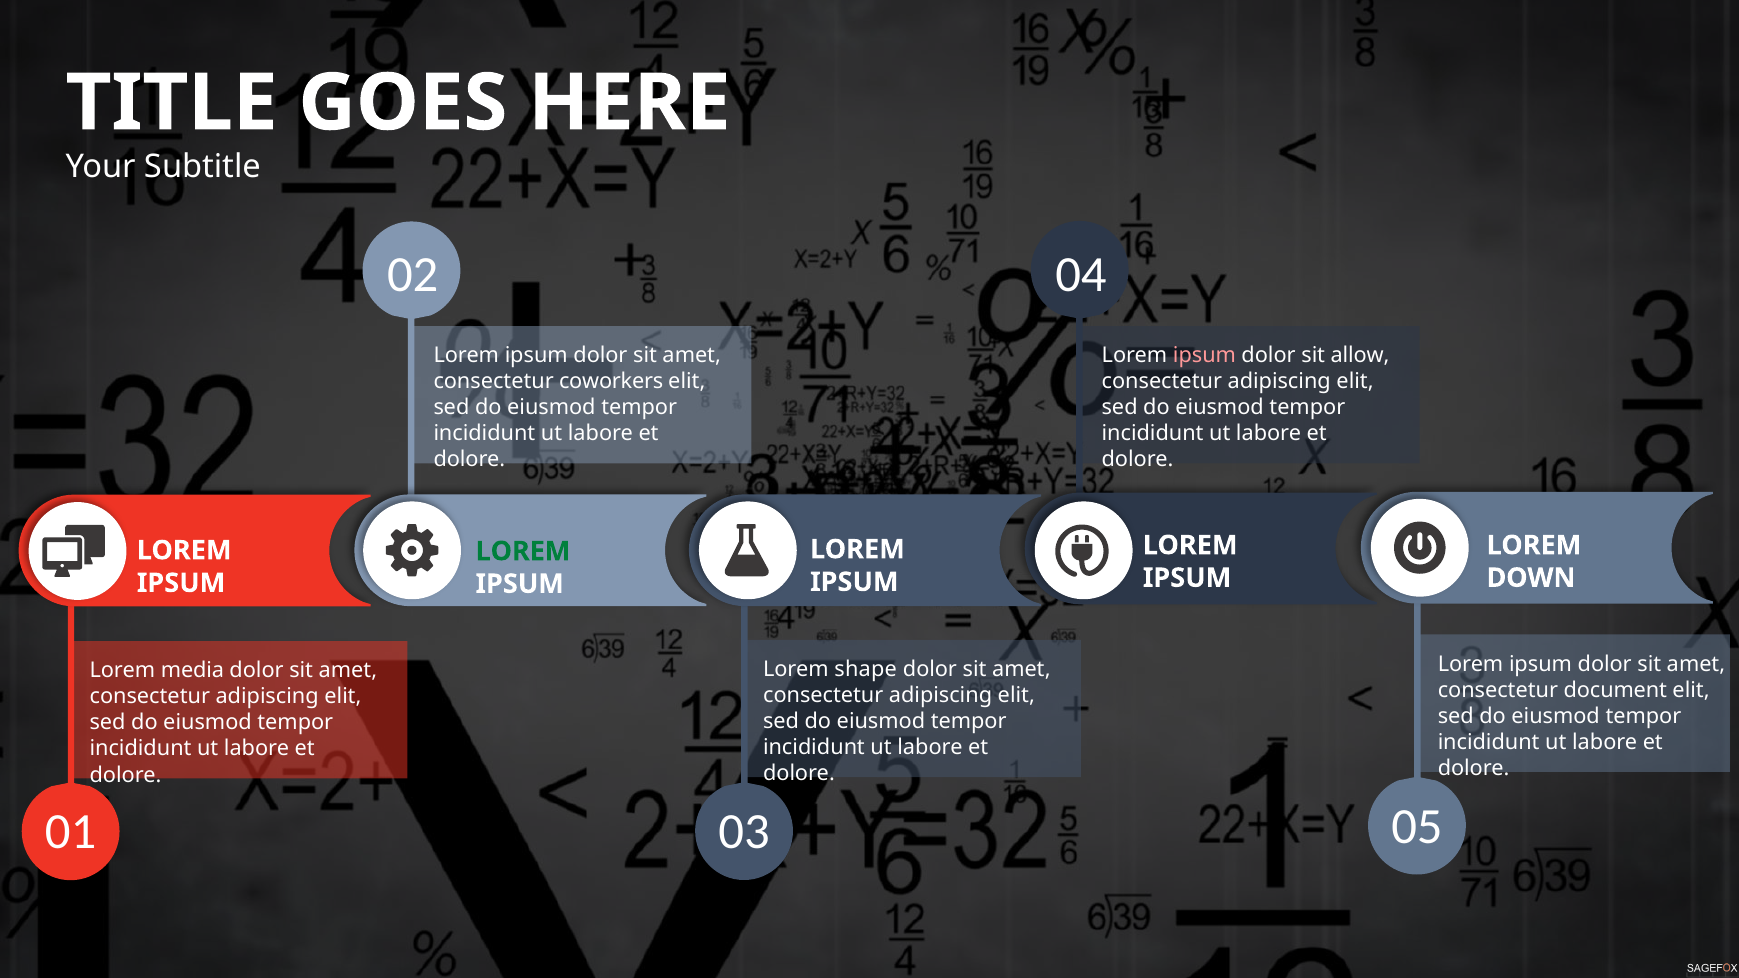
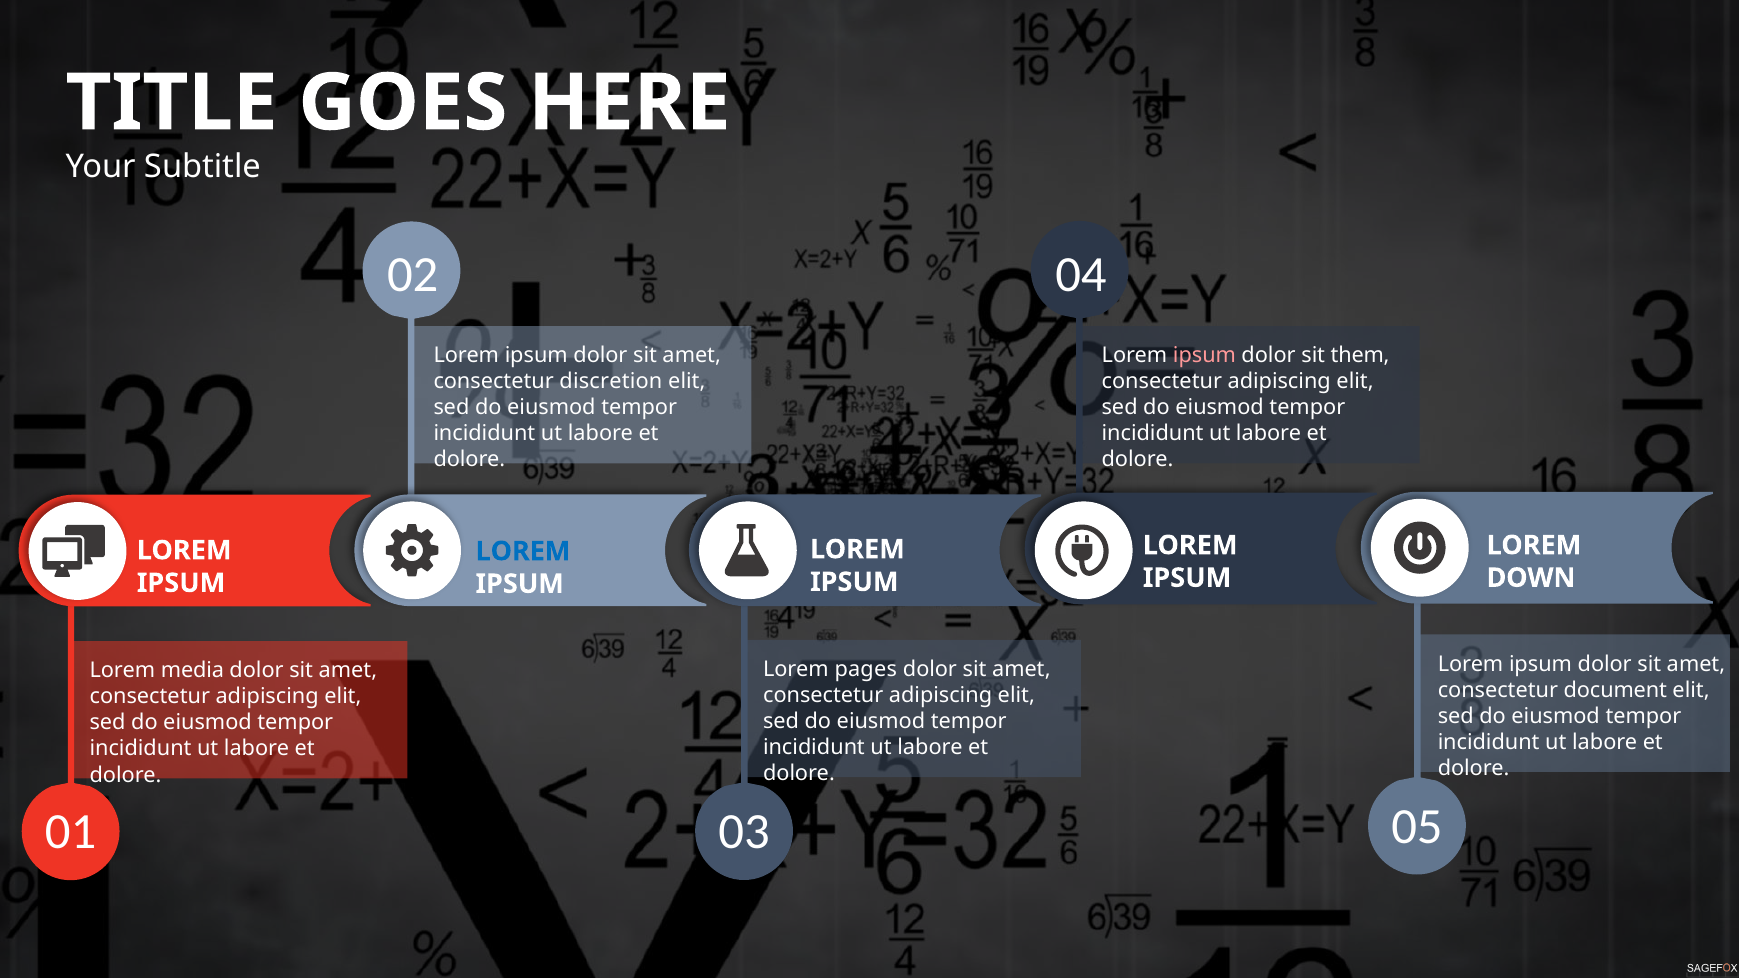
allow: allow -> them (1360, 356)
coworkers: coworkers -> discretion (611, 382)
LOREM colour: green -> blue (523, 551)
shape: shape -> pages (866, 669)
